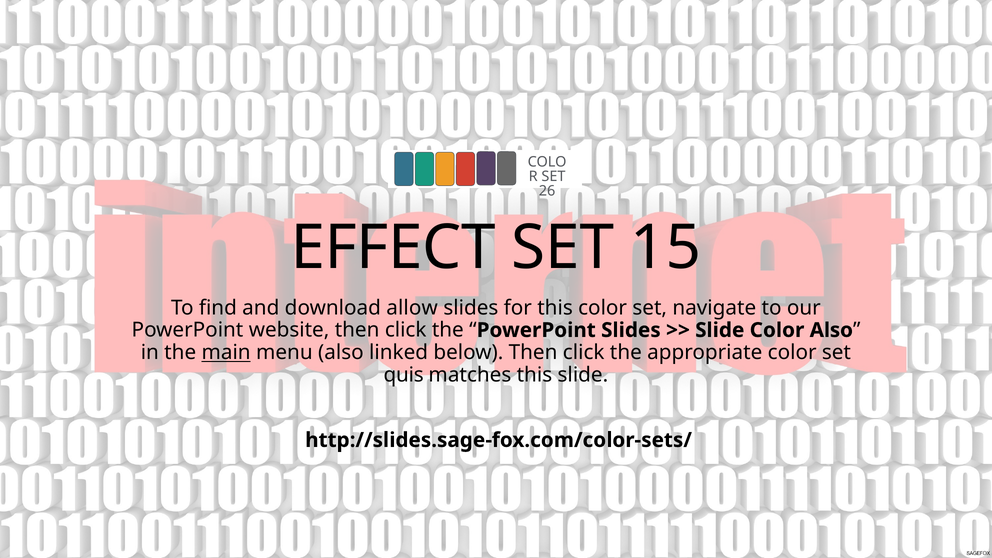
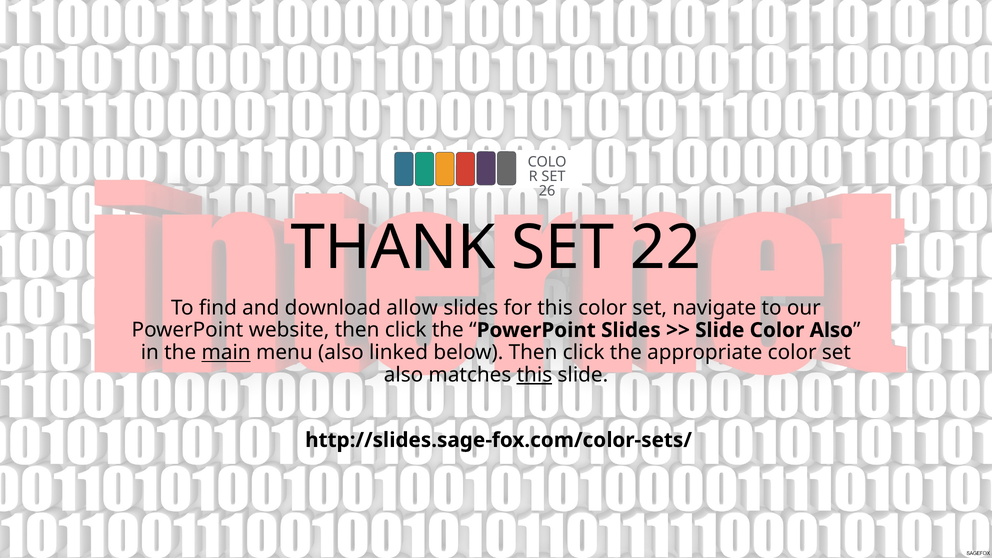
EFFECT: EFFECT -> THANK (393, 248)
15: 15 -> 22 (666, 248)
quis: quis -> also (403, 375)
this underline: none -> present (534, 375)
